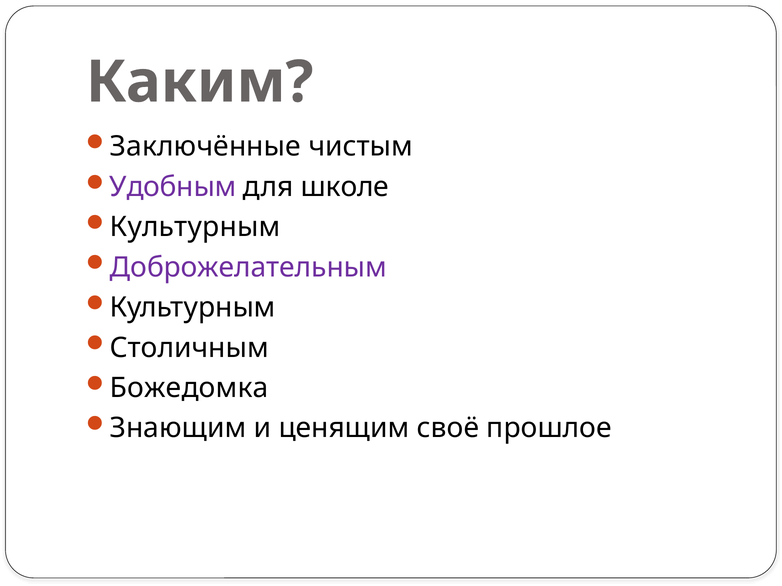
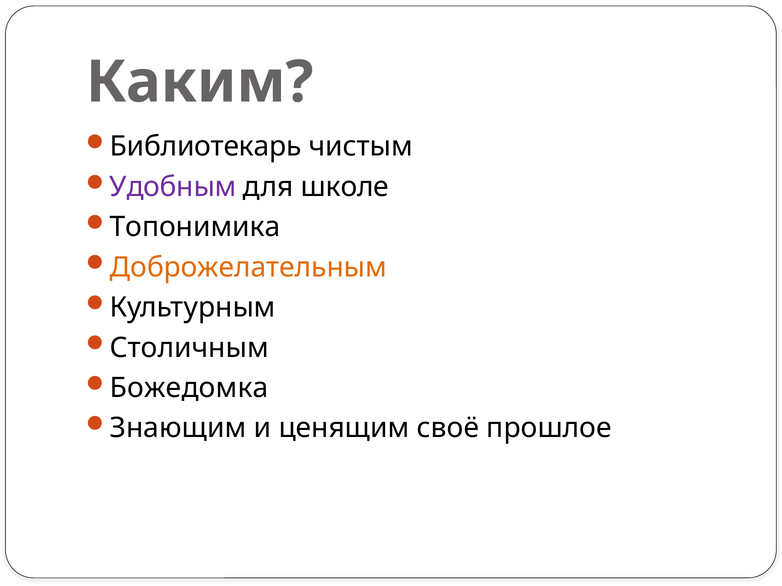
Заключённые: Заключённые -> Библиотекарь (206, 147)
Культурным: Культурным -> Топонимика (195, 227)
Доброжелательным colour: purple -> orange (248, 267)
